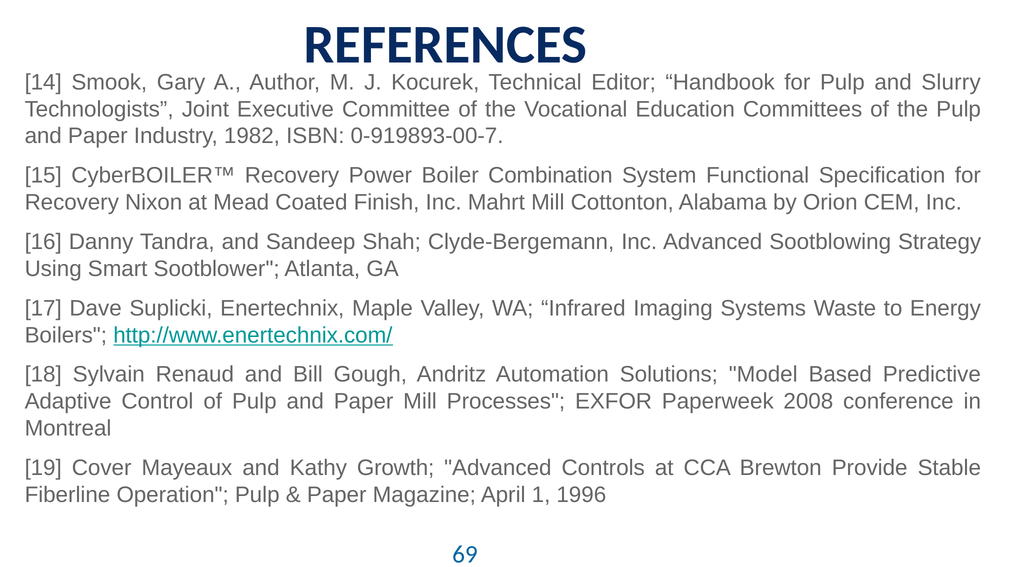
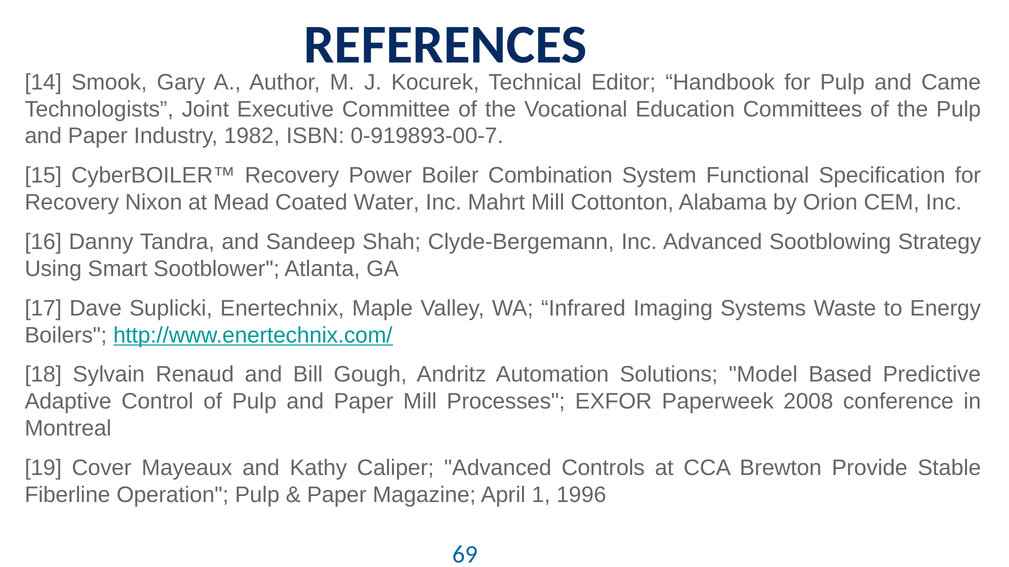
Slurry: Slurry -> Came (951, 82)
Finish: Finish -> Water (387, 203)
Growth: Growth -> Caliper (396, 468)
